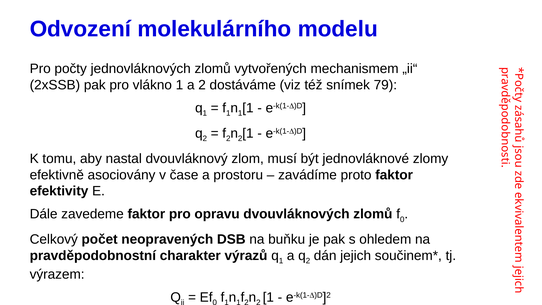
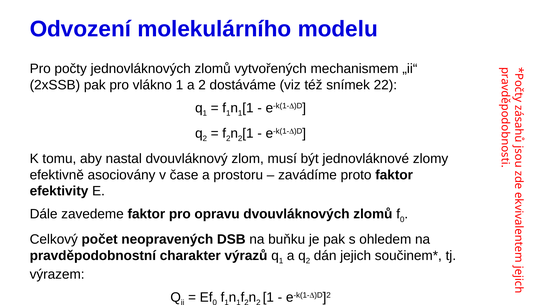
79: 79 -> 22 (385, 85)
